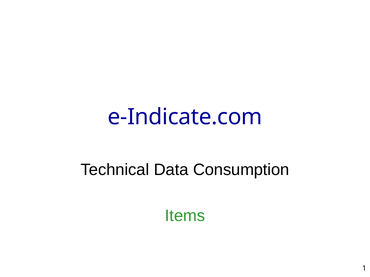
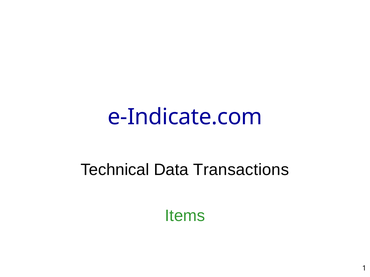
Consumption: Consumption -> Transactions (241, 170)
